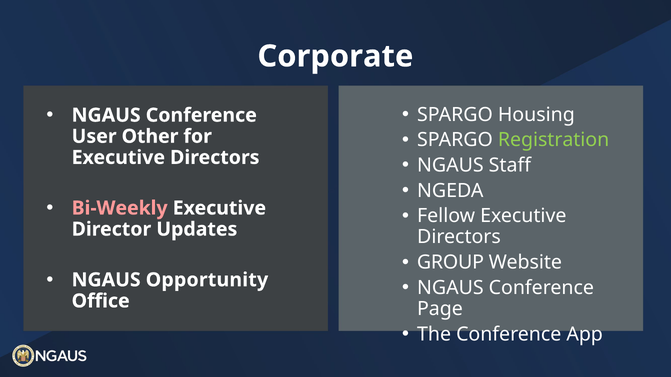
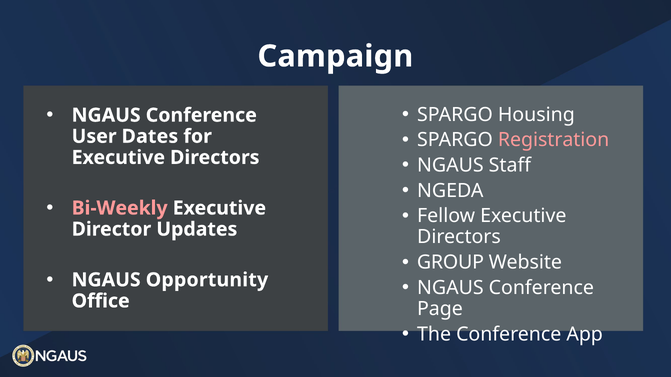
Corporate: Corporate -> Campaign (335, 56)
Registration colour: light green -> pink (554, 140)
Other: Other -> Dates (150, 137)
